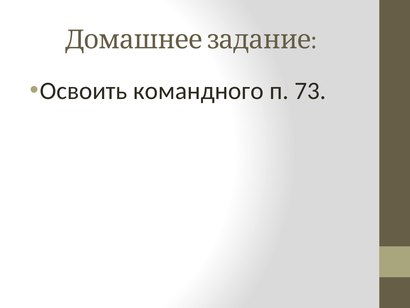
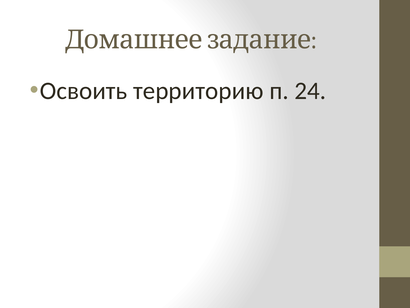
командного: командного -> территорию (198, 91)
73: 73 -> 24 (310, 91)
